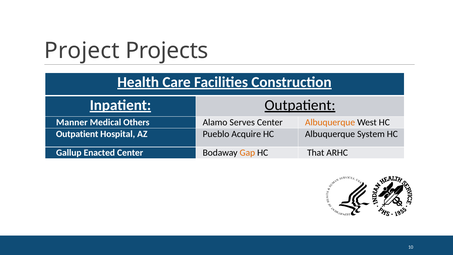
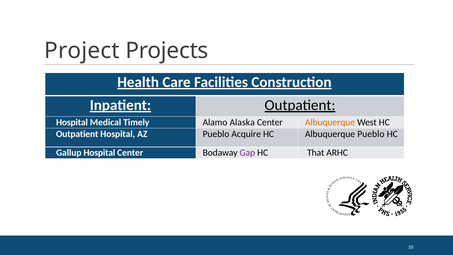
Manner: Manner -> Hospital (72, 122)
Others: Others -> Timely (136, 122)
Serves: Serves -> Alaska (242, 122)
Albuquerque System: System -> Pueblo (371, 134)
Gallup Enacted: Enacted -> Hospital (99, 153)
Gap colour: orange -> purple (247, 153)
